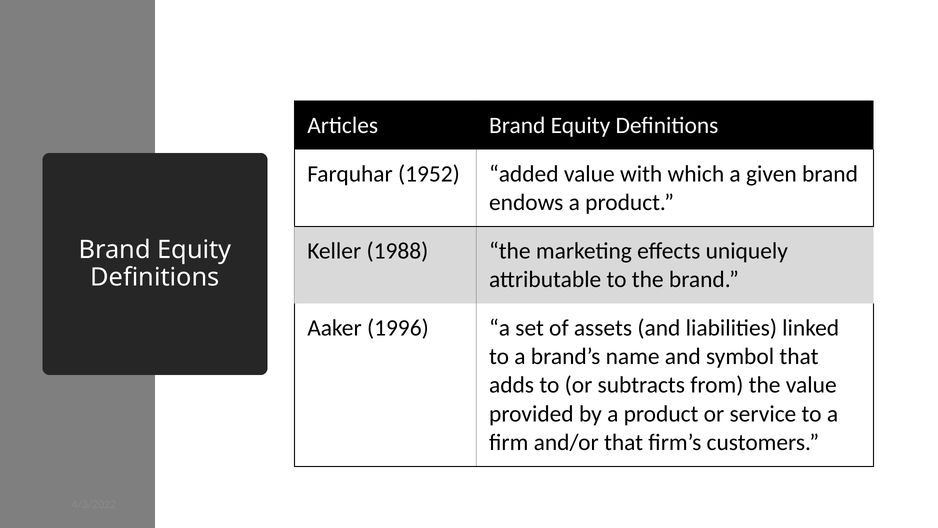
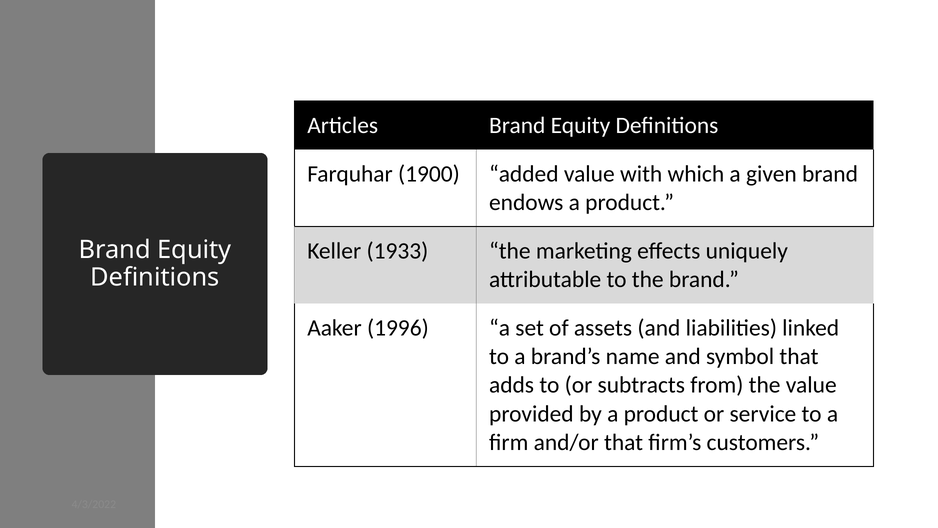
1952: 1952 -> 1900 (429, 174)
1988: 1988 -> 1933 (397, 251)
